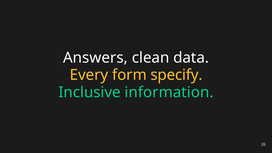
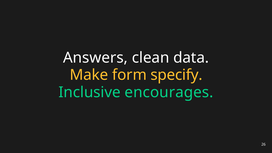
Every: Every -> Make (89, 75)
information: information -> encourages (169, 92)
